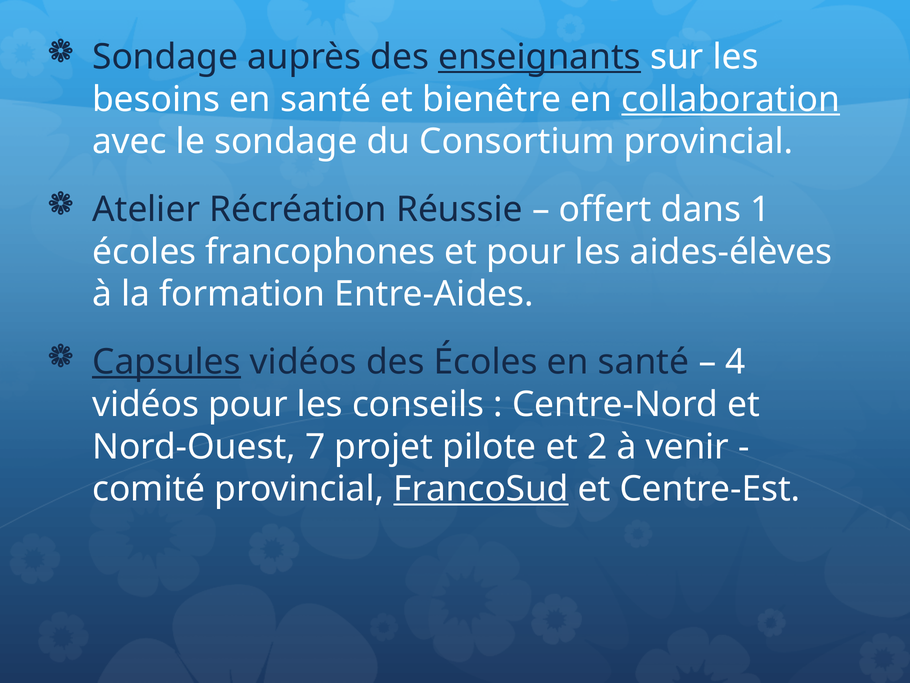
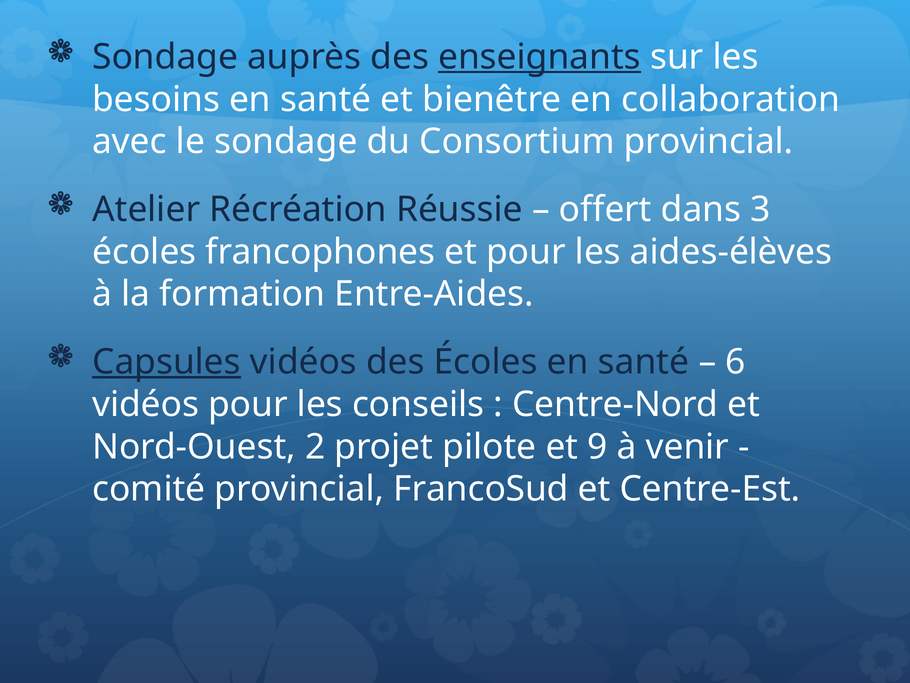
collaboration underline: present -> none (731, 99)
1: 1 -> 3 (760, 209)
4: 4 -> 6 (736, 362)
7: 7 -> 2 (315, 447)
2: 2 -> 9 (597, 447)
FrancoSud underline: present -> none (481, 489)
